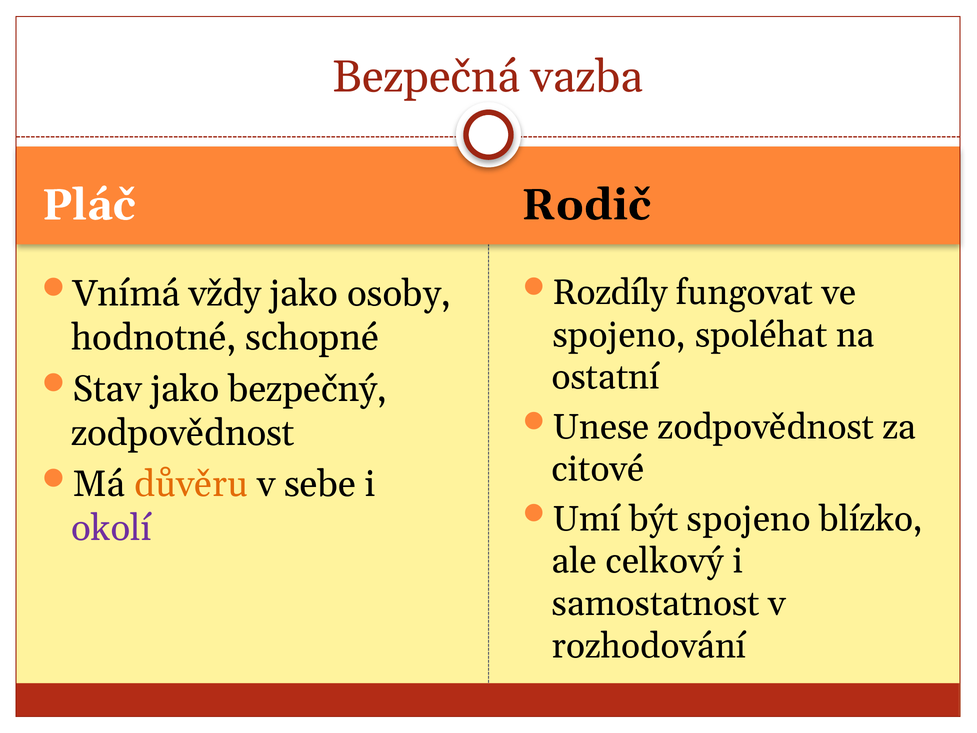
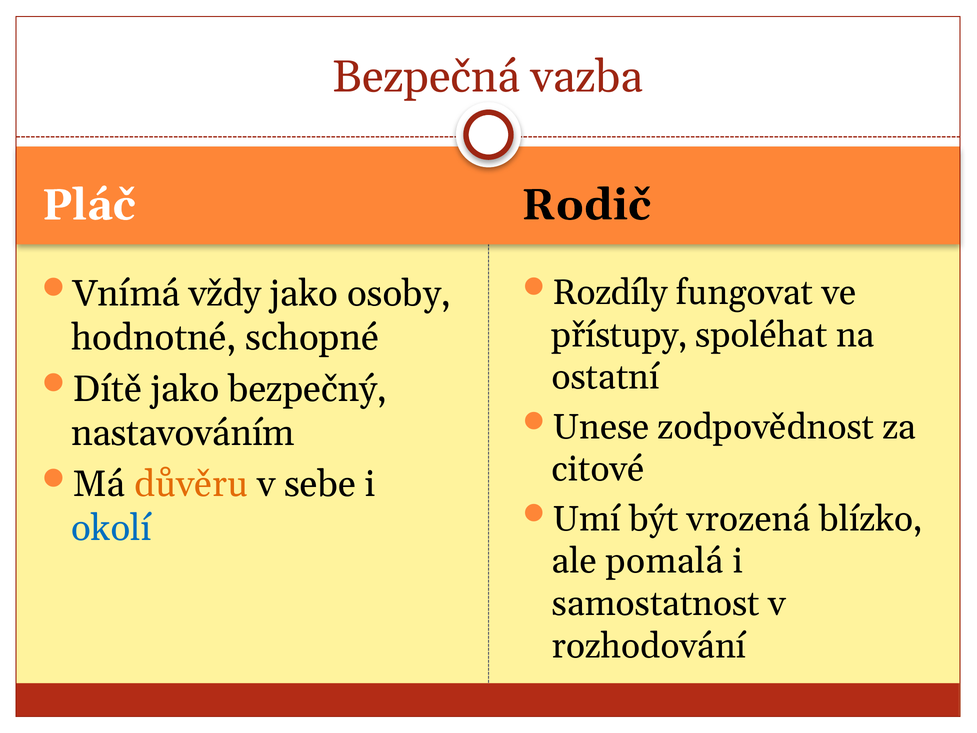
spojeno: spojeno -> přístupy (620, 335)
Stav: Stav -> Dítě (107, 389)
zodpovědnost: zodpovědnost -> nastavováním (183, 433)
být spojeno: spojeno -> vrozená (749, 519)
okolí colour: purple -> blue (111, 528)
celkový: celkový -> pomalá (665, 561)
